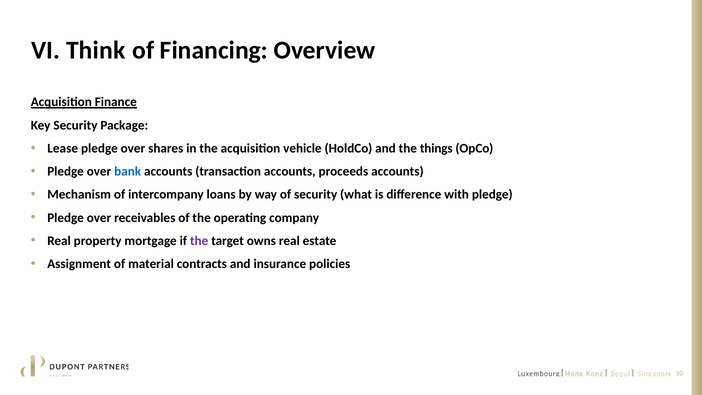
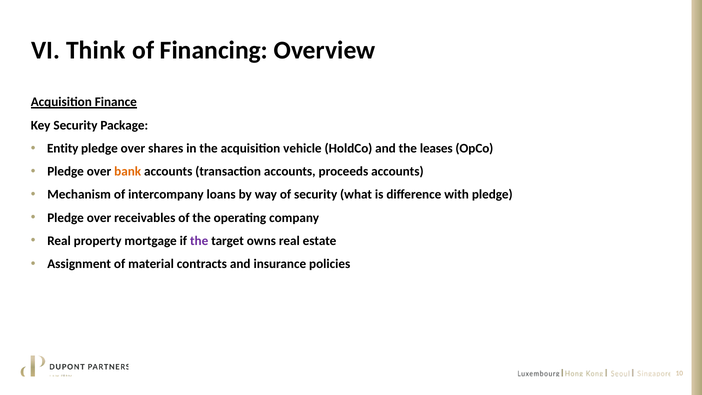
Lease: Lease -> Entity (63, 148)
things: things -> leases (436, 148)
bank colour: blue -> orange (128, 171)
